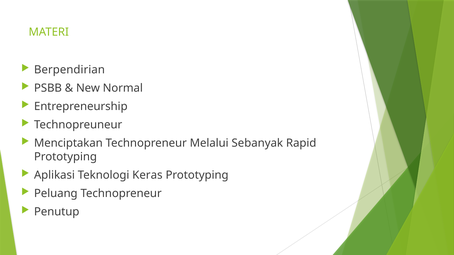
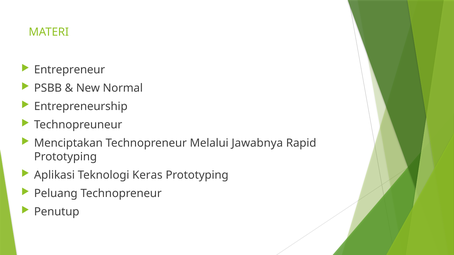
Berpendirian: Berpendirian -> Entrepreneur (70, 70)
Sebanyak: Sebanyak -> Jawabnya (257, 143)
